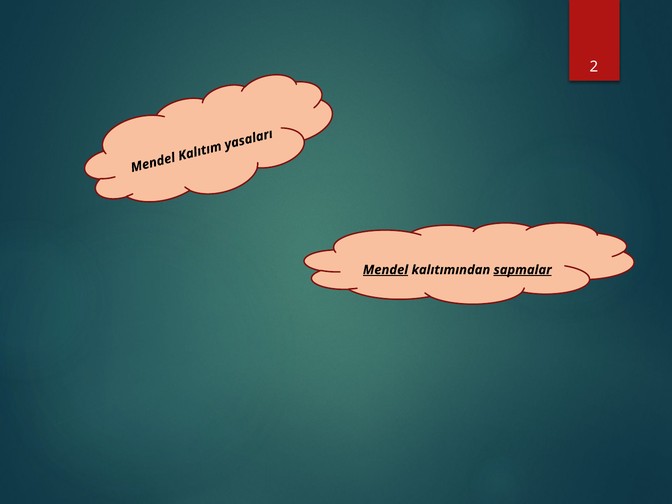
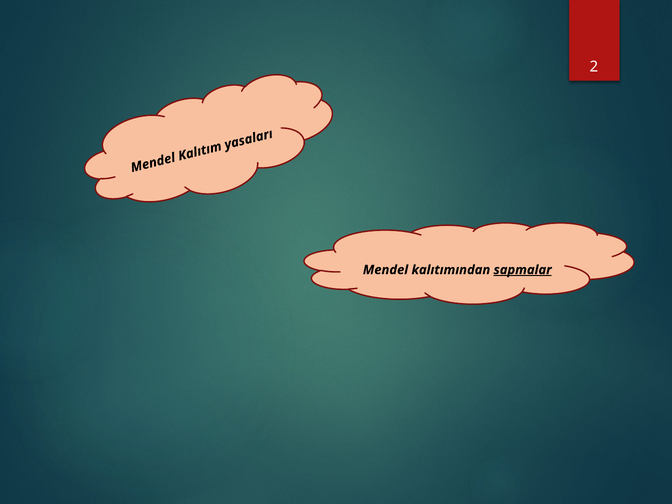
Mendel underline: present -> none (386, 270)
